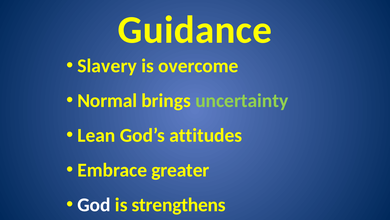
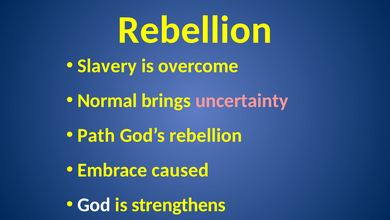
Guidance: Guidance -> Rebellion (195, 30)
uncertainty colour: light green -> pink (242, 100)
Lean: Lean -> Path (96, 135)
God’s attitudes: attitudes -> rebellion (206, 135)
greater: greater -> caused (180, 170)
